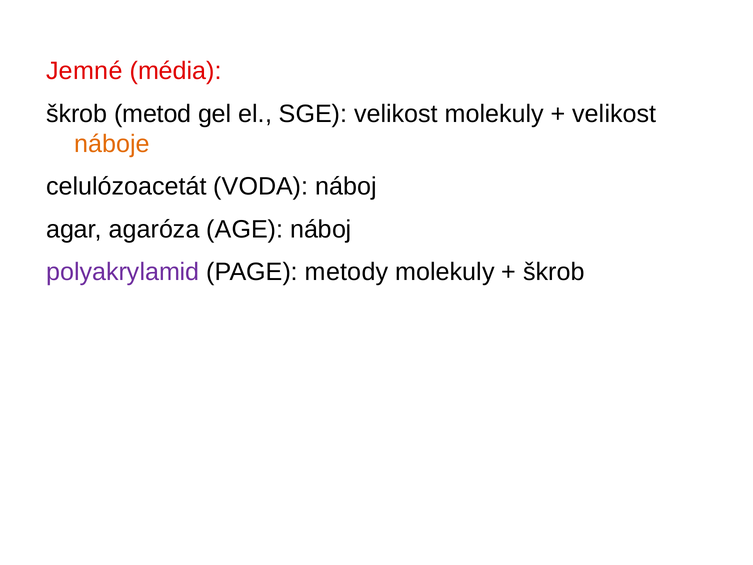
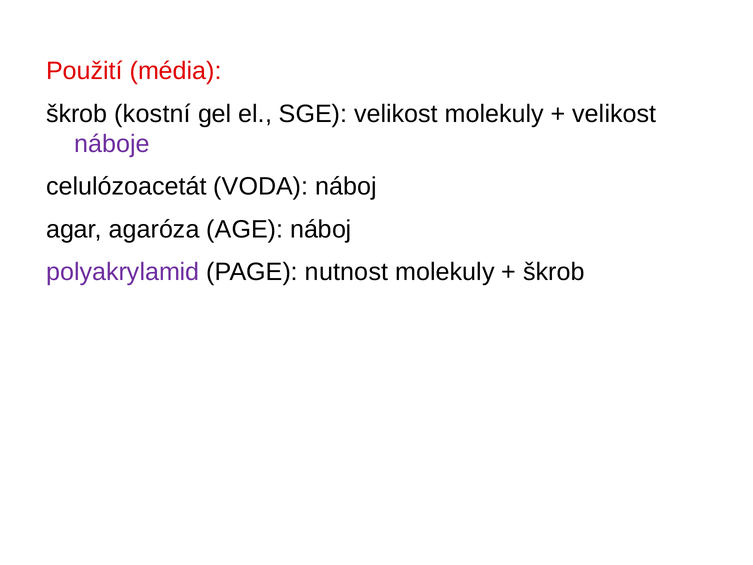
Jemné: Jemné -> Použití (84, 71)
metod: metod -> kostní (153, 114)
náboje colour: orange -> purple (112, 144)
metody: metody -> nutnost (347, 272)
